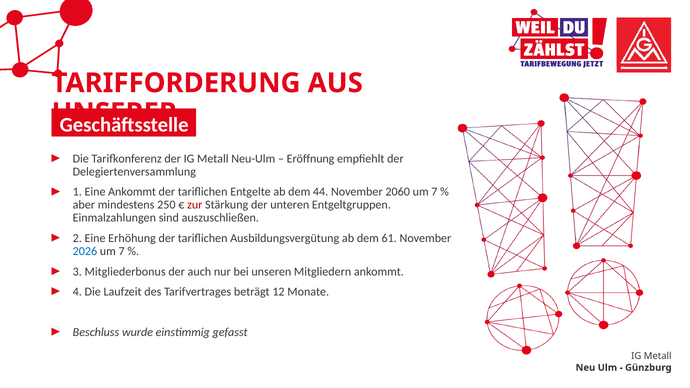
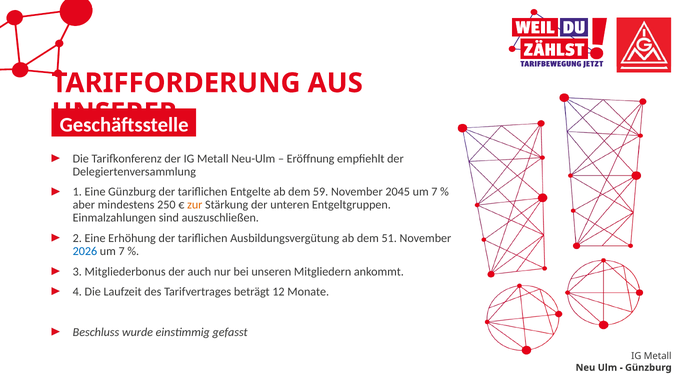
Eine Ankommt: Ankommt -> Günzburg (132, 192)
44: 44 -> 59 (321, 192)
2060: 2060 -> 2045 (398, 192)
zur colour: red -> orange (195, 205)
61: 61 -> 51 (389, 238)
